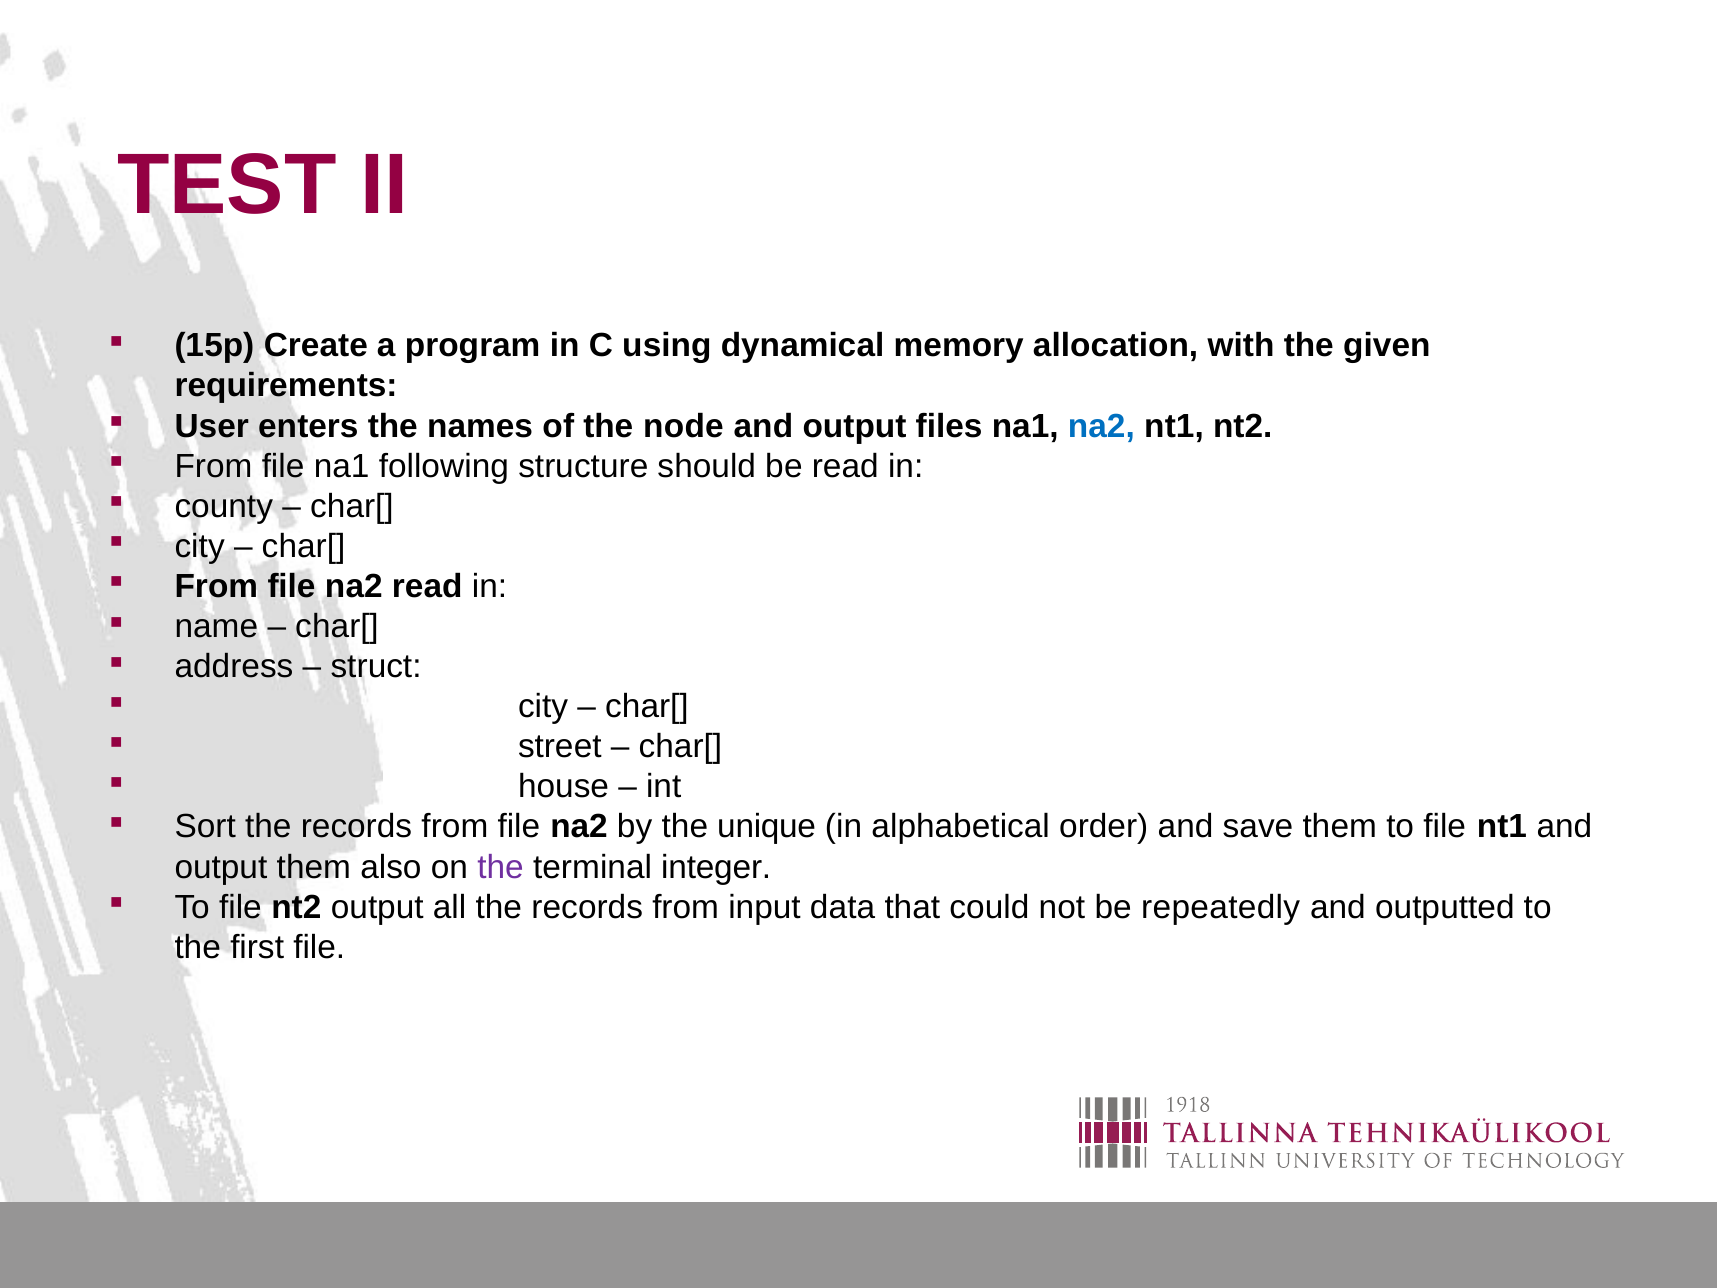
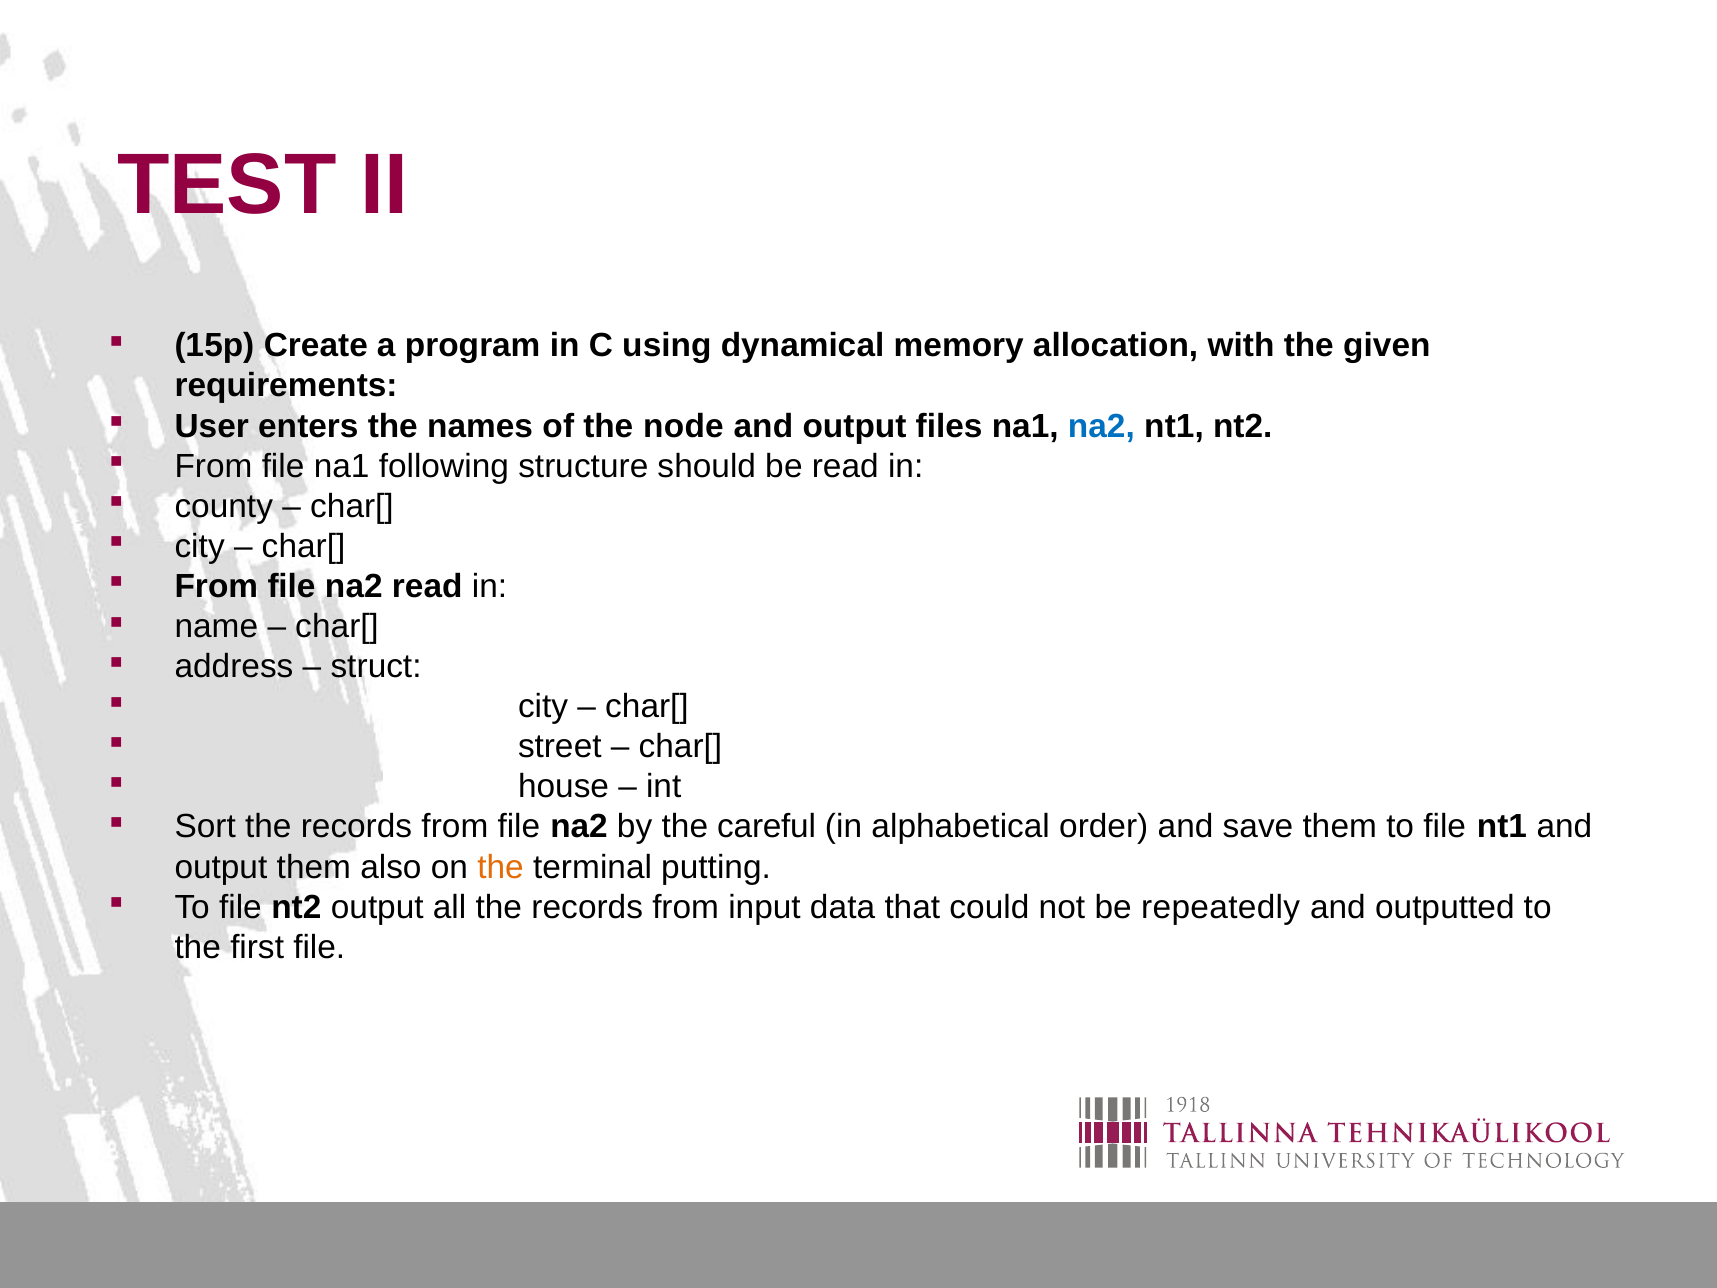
unique: unique -> careful (767, 827)
the colour: purple -> orange (501, 867)
integer: integer -> putting (716, 867)
